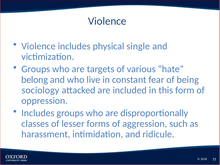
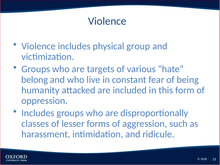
single: single -> group (138, 46)
sociology: sociology -> humanity (41, 90)
